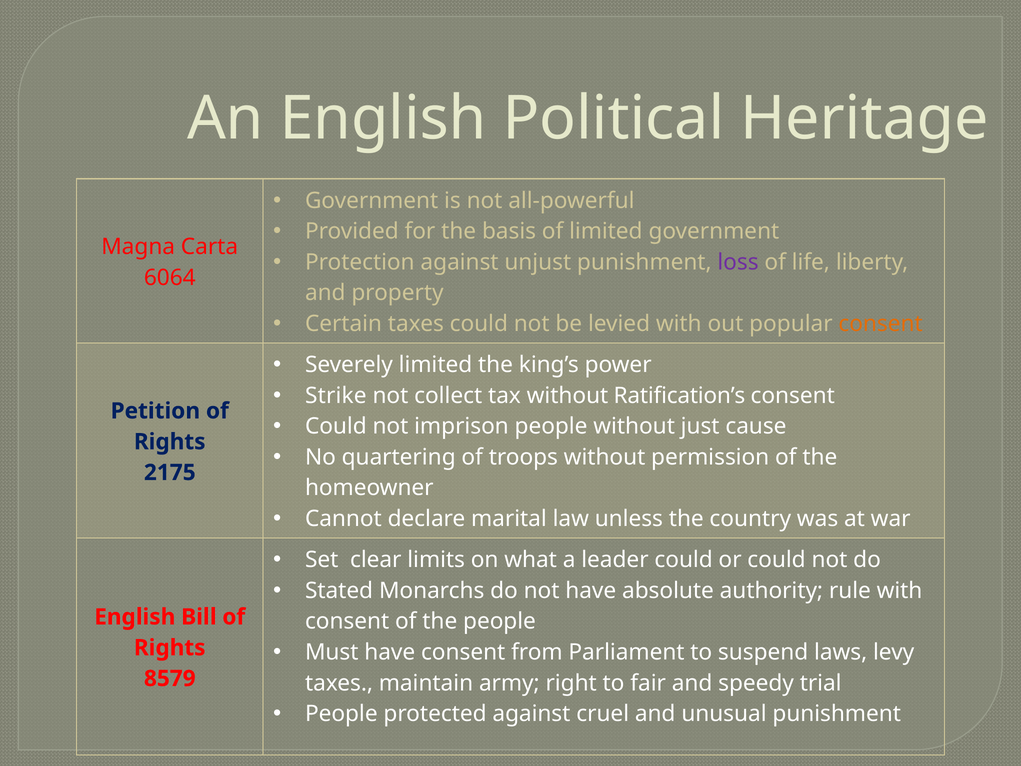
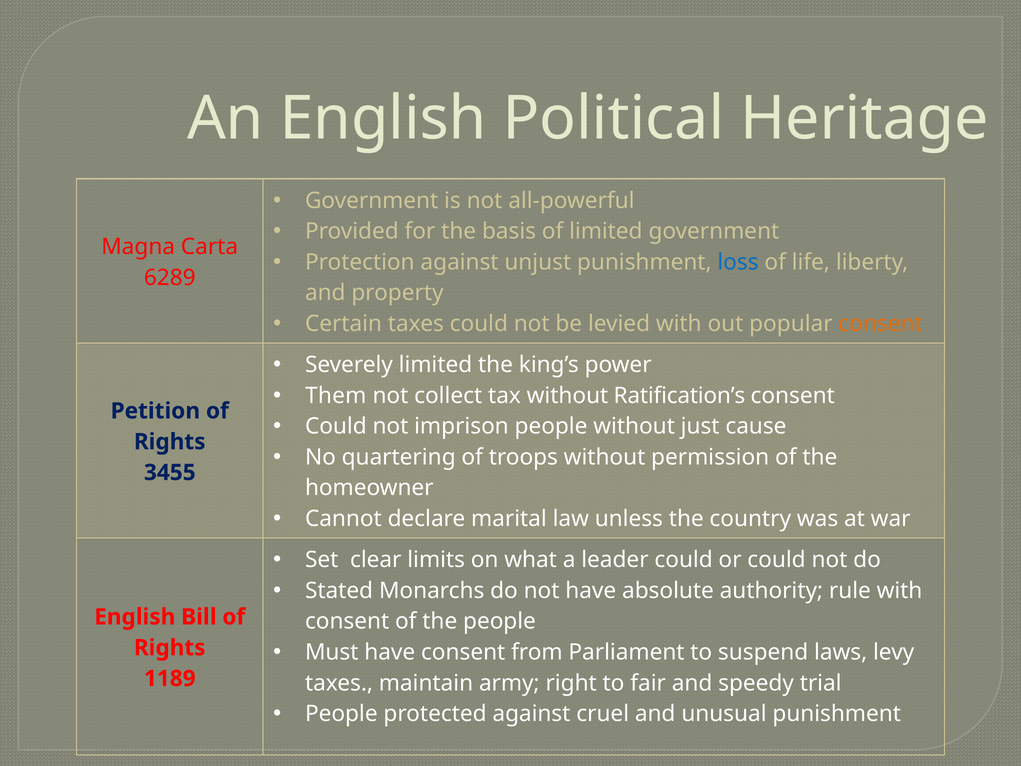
loss colour: purple -> blue (738, 262)
6064: 6064 -> 6289 (170, 277)
Strike: Strike -> Them (336, 395)
2175: 2175 -> 3455 (170, 472)
8579: 8579 -> 1189 (170, 678)
